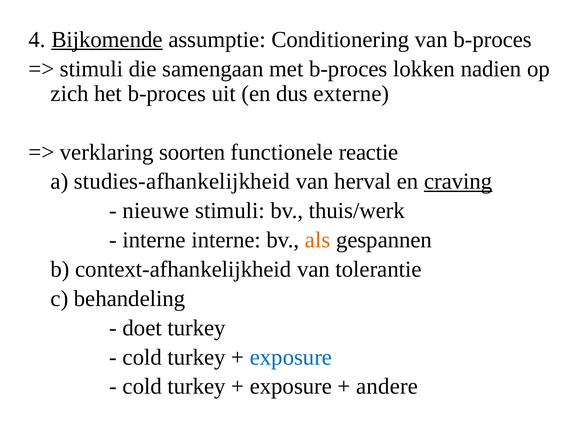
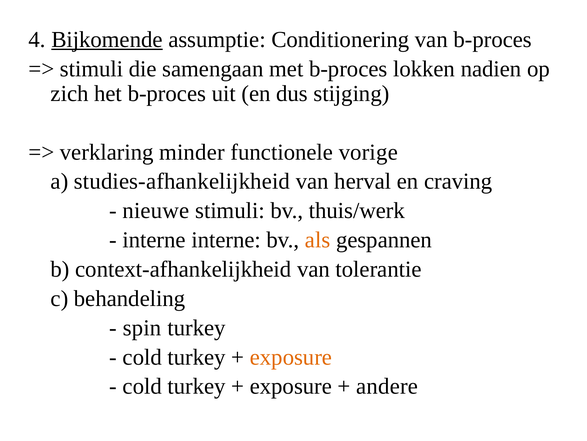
externe: externe -> stijging (351, 93)
soorten: soorten -> minder (192, 152)
reactie: reactie -> vorige (368, 152)
craving underline: present -> none (458, 181)
doet: doet -> spin (142, 327)
exposure colour: blue -> orange (291, 357)
